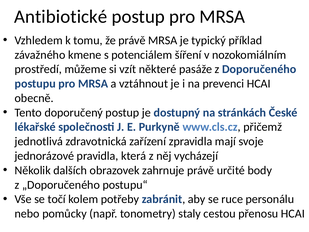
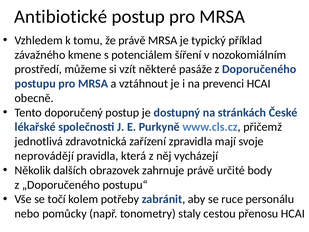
jednorázové: jednorázové -> neprovádějí (44, 156)
